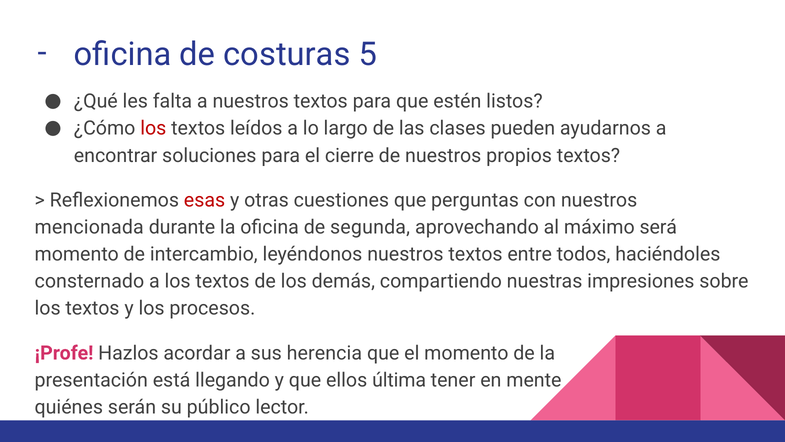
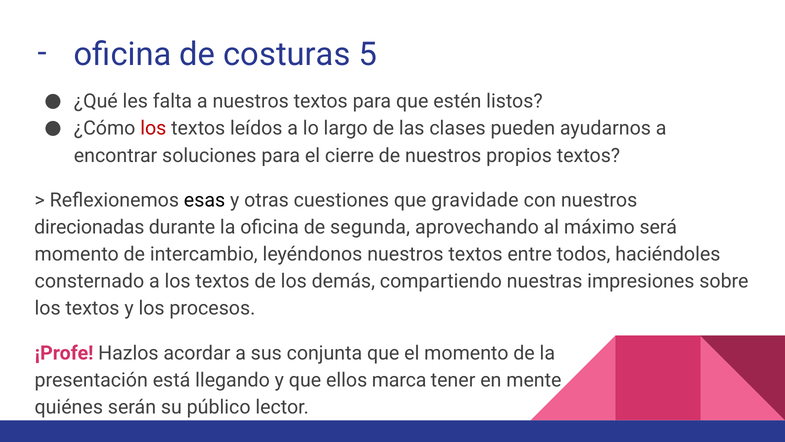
esas colour: red -> black (205, 200)
perguntas: perguntas -> gravidade (475, 200)
mencionada: mencionada -> direcionadas (89, 227)
herencia: herencia -> conjunta (324, 353)
última: última -> marca (399, 380)
